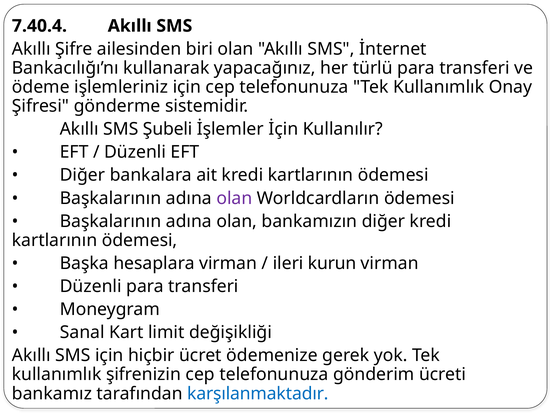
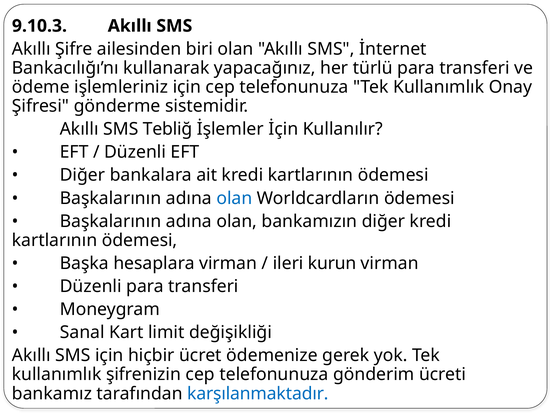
7.40.4: 7.40.4 -> 9.10.3 (39, 26)
Şubeli: Şubeli -> Tebliğ (168, 129)
olan colour: purple -> blue (234, 198)
